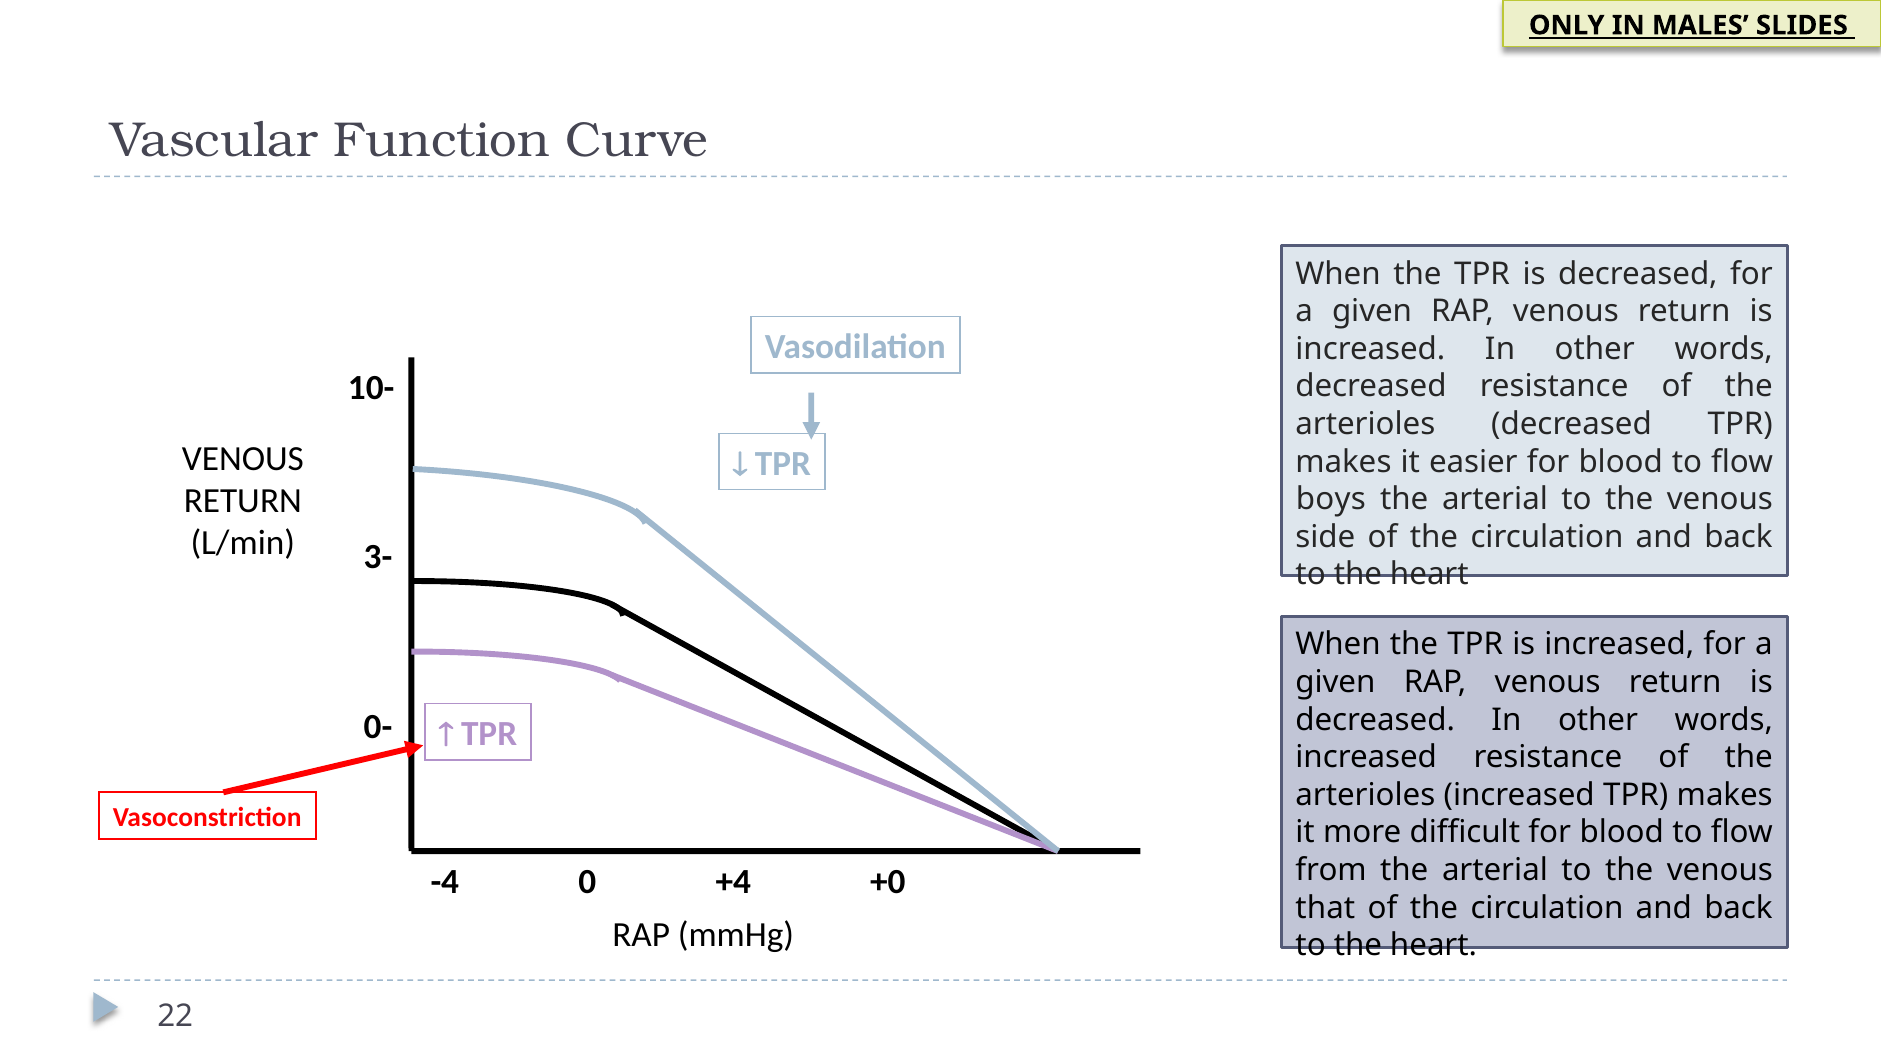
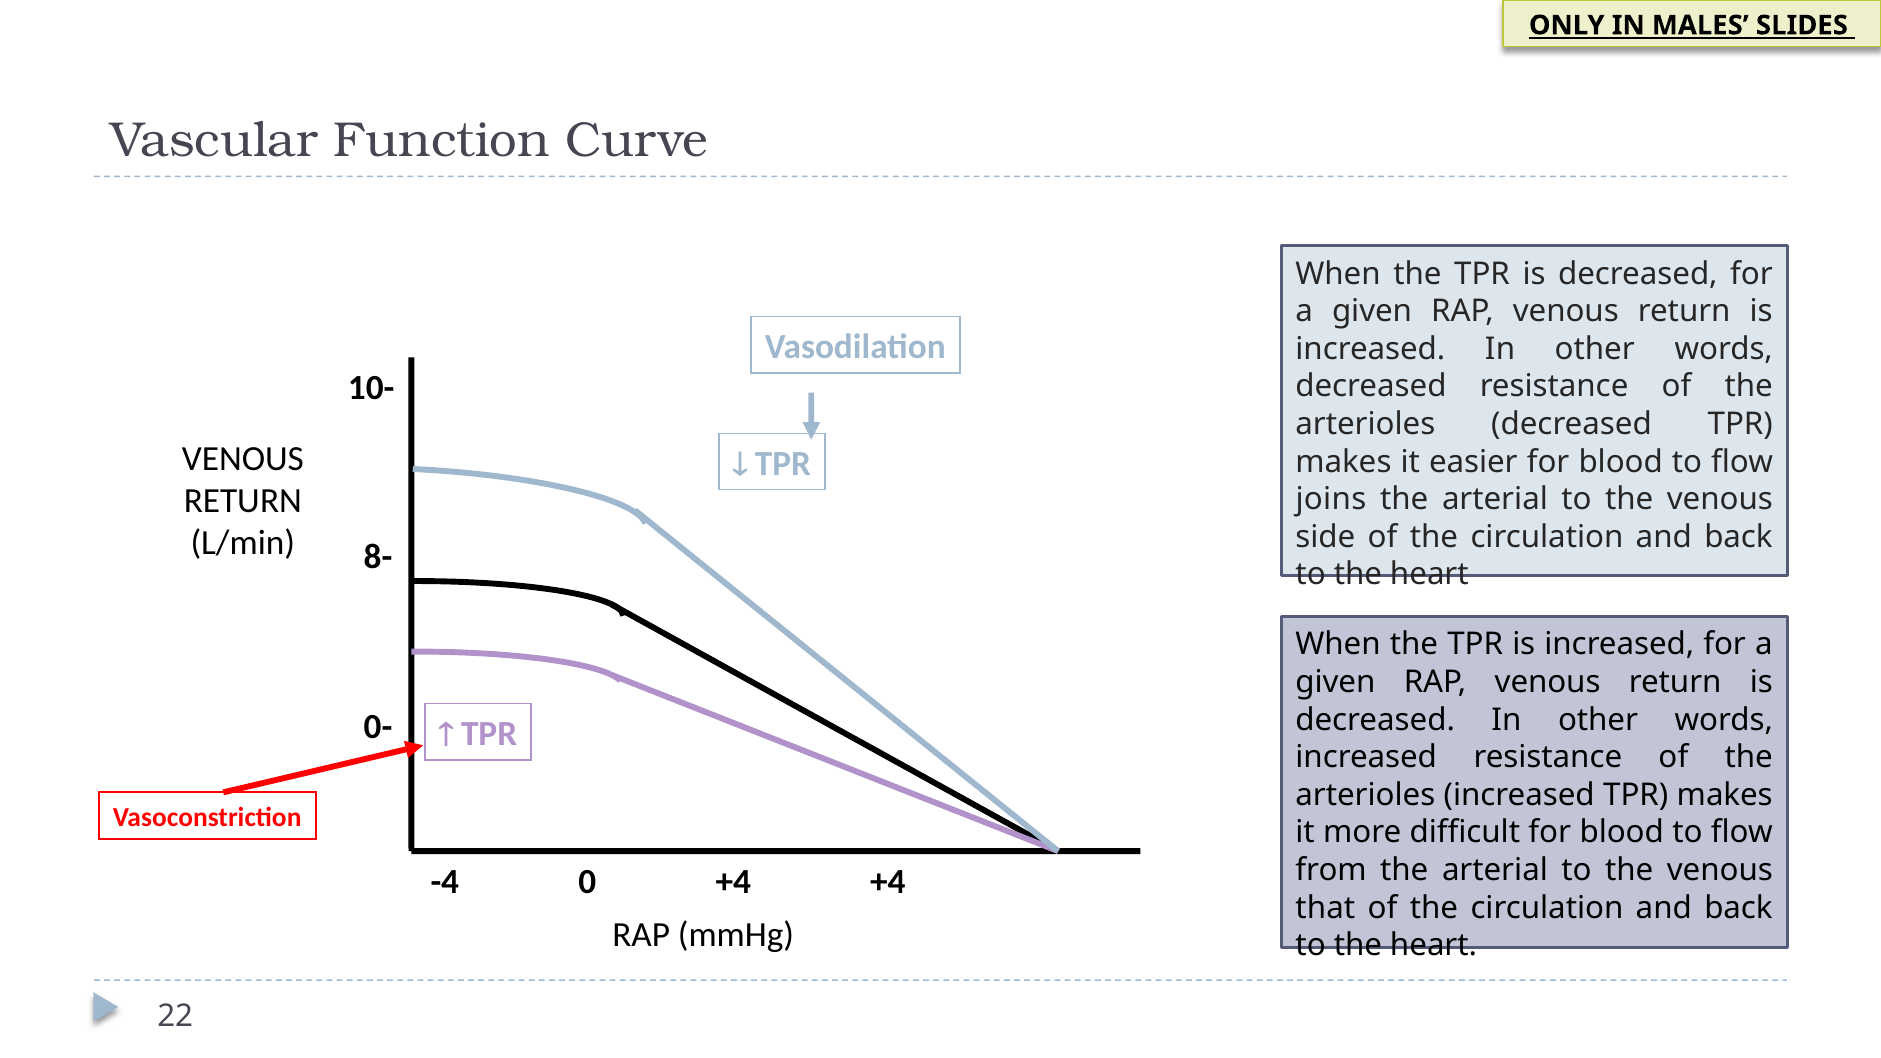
boys: boys -> joins (1331, 499)
3-: 3- -> 8- (378, 557)
+4 +0: +0 -> +4 (888, 882)
